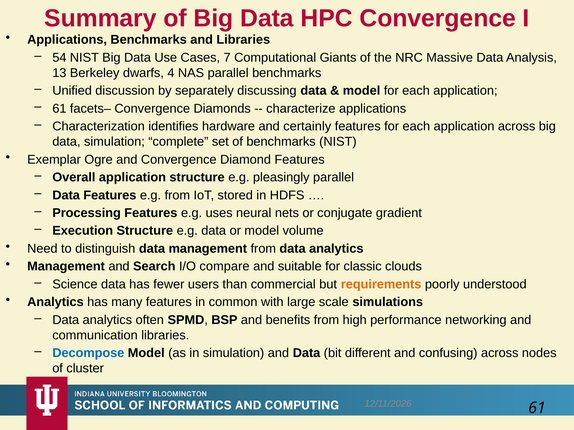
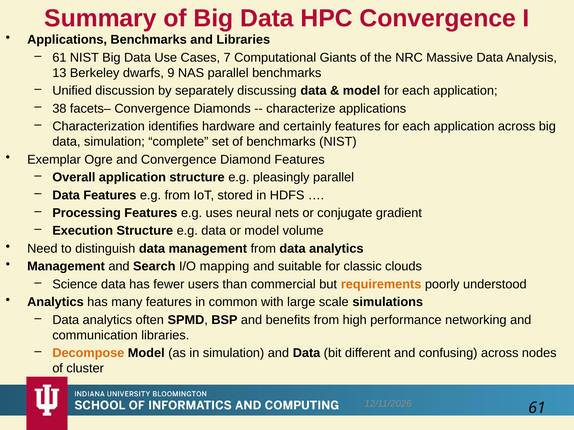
54: 54 -> 61 (59, 58)
4: 4 -> 9 (171, 73)
61: 61 -> 38 (59, 109)
compare: compare -> mapping (225, 267)
Decompose colour: blue -> orange (88, 353)
